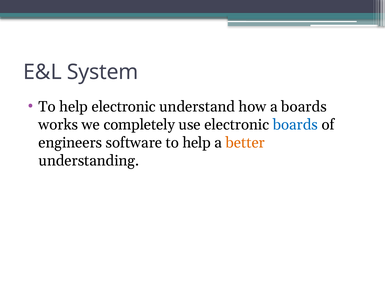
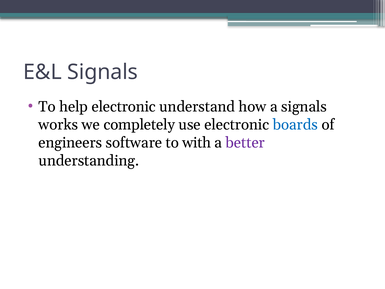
E&L System: System -> Signals (103, 72)
a boards: boards -> signals (304, 107)
software to help: help -> with (197, 143)
better colour: orange -> purple (245, 143)
